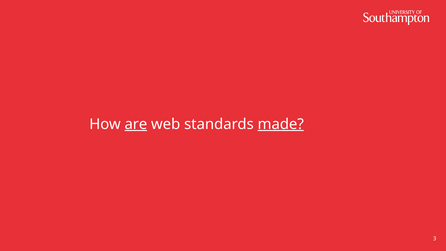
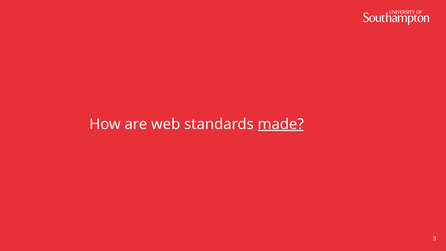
are underline: present -> none (136, 124)
